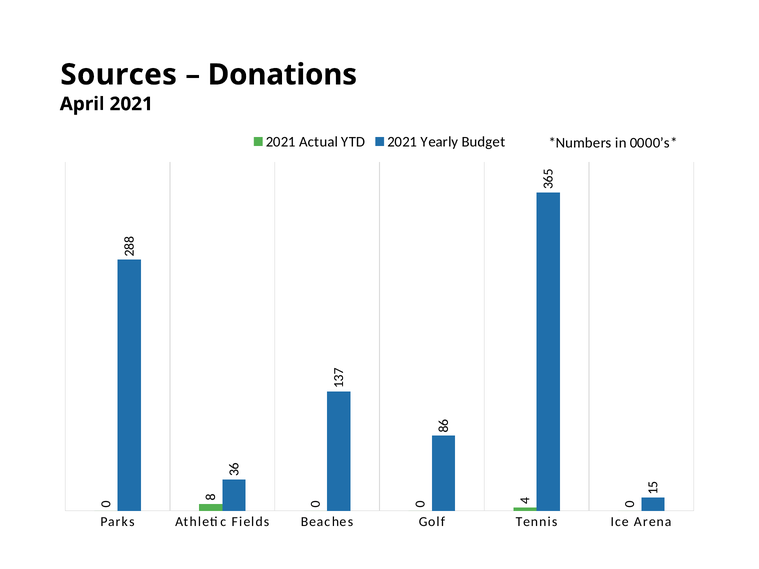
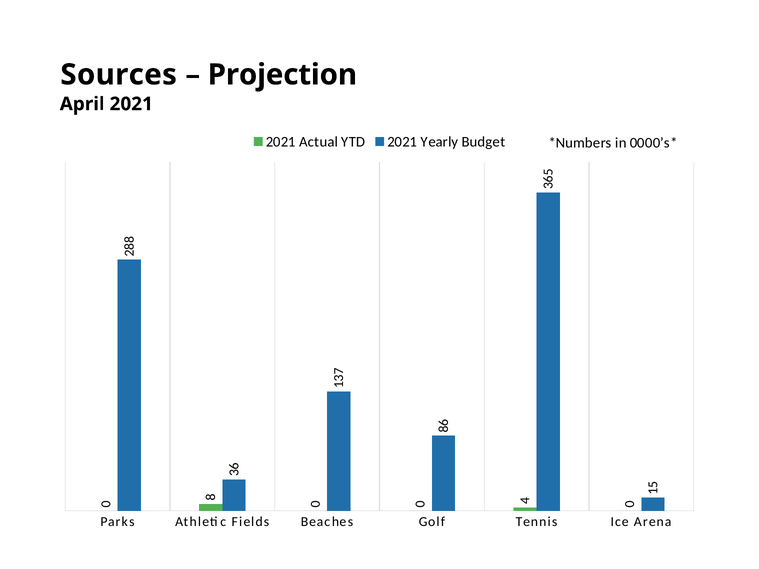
Donations: Donations -> Projection (282, 75)
